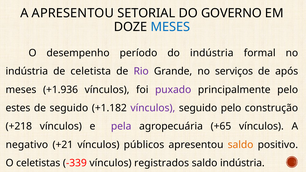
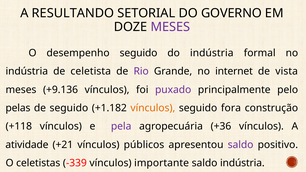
A APRESENTOU: APRESENTOU -> RESULTANDO (73, 13)
MESES colour: blue -> purple (170, 27)
desempenho período: período -> seguido (139, 53)
serviços: serviços -> internet (234, 71)
após: após -> vista (287, 71)
+1.936: +1.936 -> +9.136 (61, 90)
estes: estes -> pelas (18, 108)
vínculos colour: purple -> orange (153, 108)
seguido pelo: pelo -> fora (231, 108)
+218: +218 -> +118 (19, 126)
+65: +65 -> +36 (221, 126)
negativo: negativo -> atividade (27, 145)
saldo colour: orange -> purple (241, 145)
registrados: registrados -> importante (162, 163)
